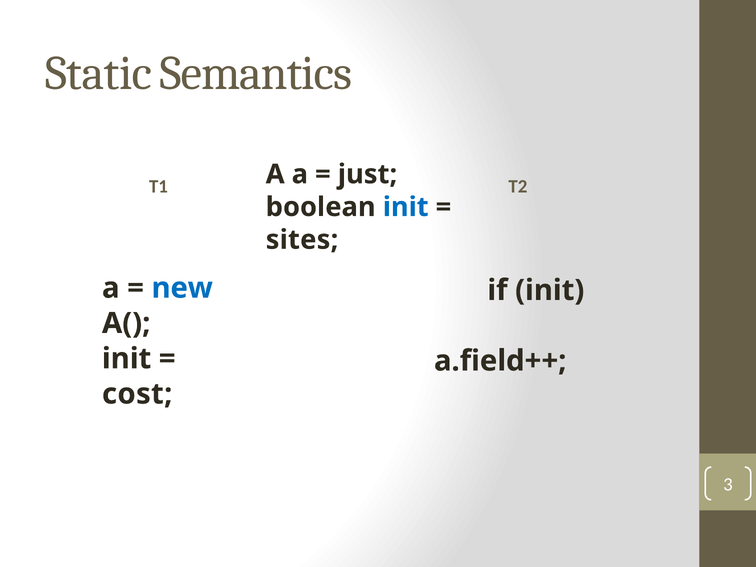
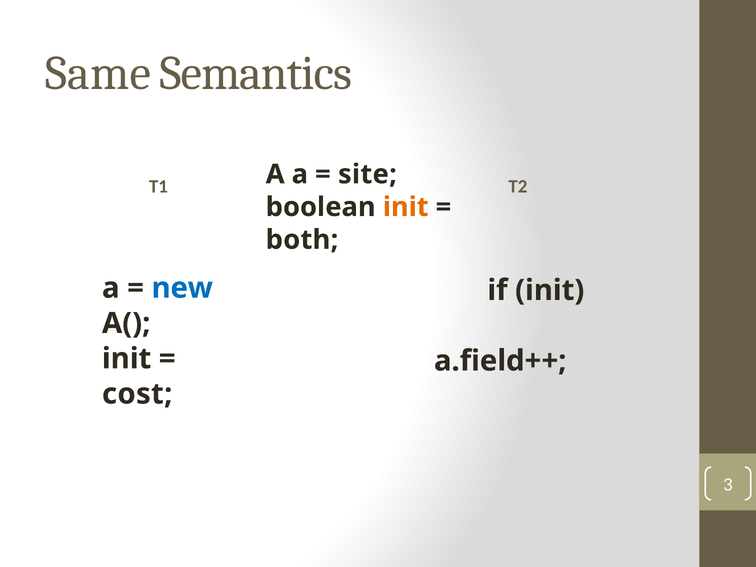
Static: Static -> Same (98, 73)
just: just -> site (367, 174)
init colour: blue -> orange (406, 207)
sites: sites -> both (302, 240)
